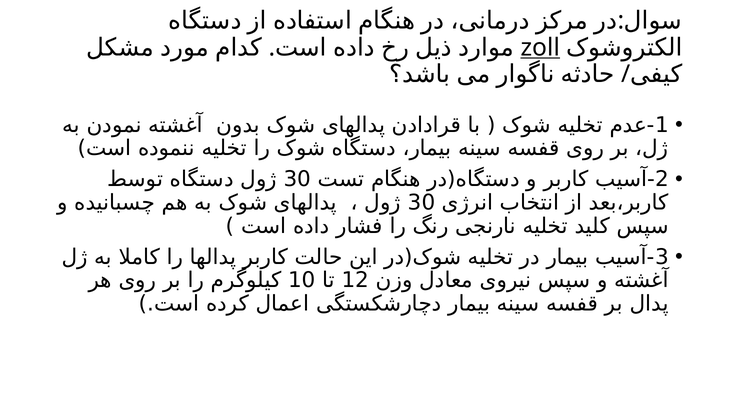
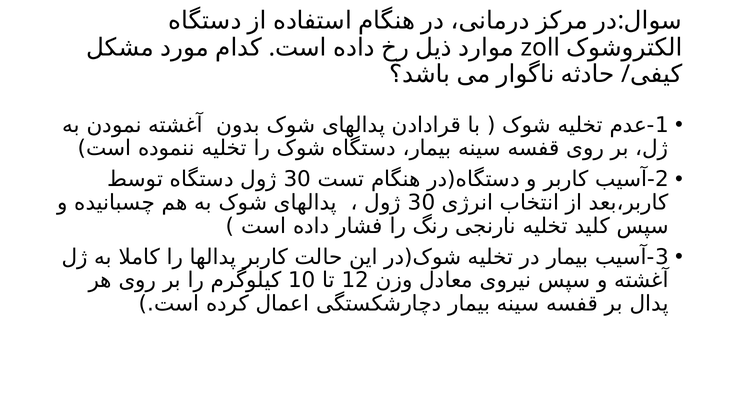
zoll underline: present -> none (540, 47)
